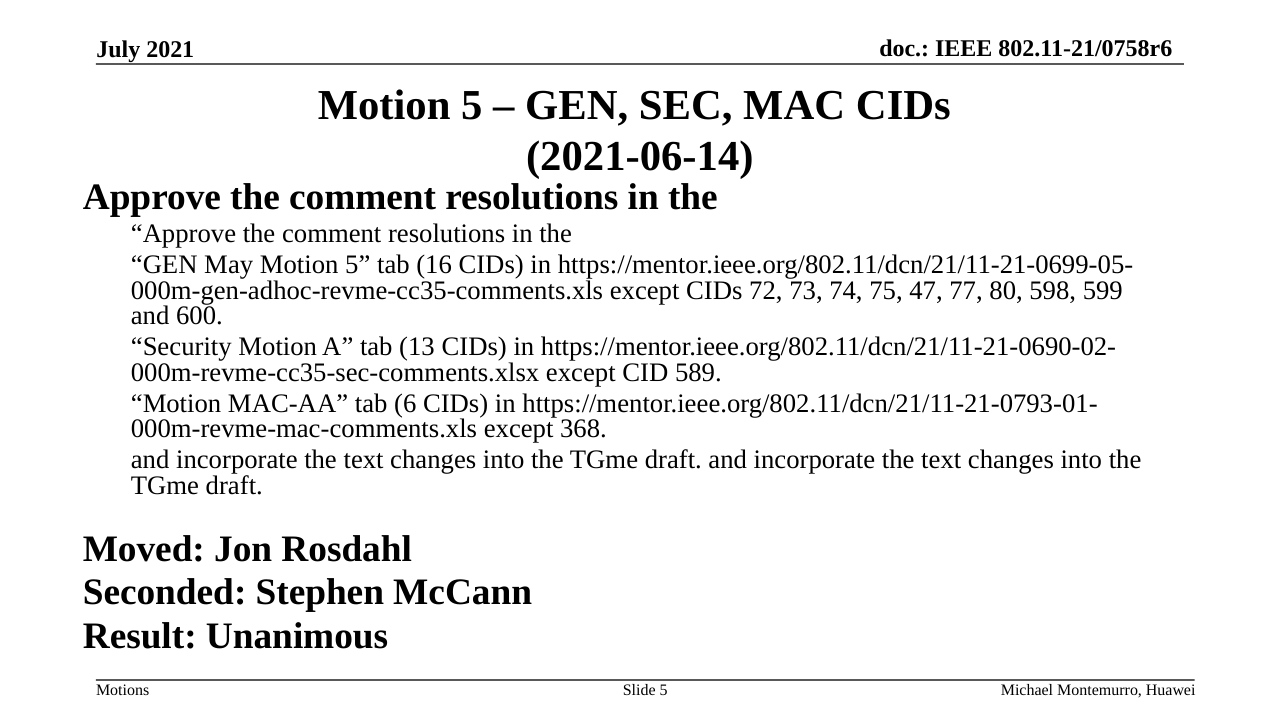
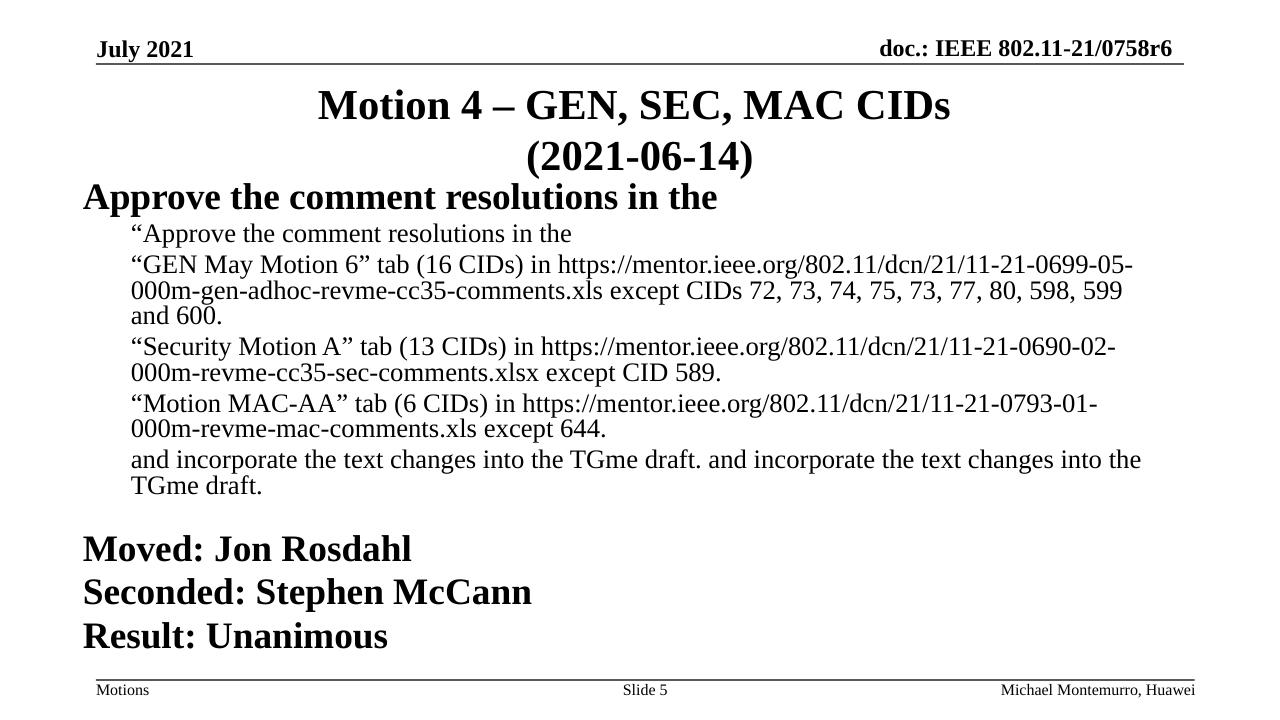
5: 5 -> 4 (472, 105)
May Motion 5: 5 -> 6 (358, 265)
75 47: 47 -> 73 (926, 290)
368: 368 -> 644 (583, 429)
